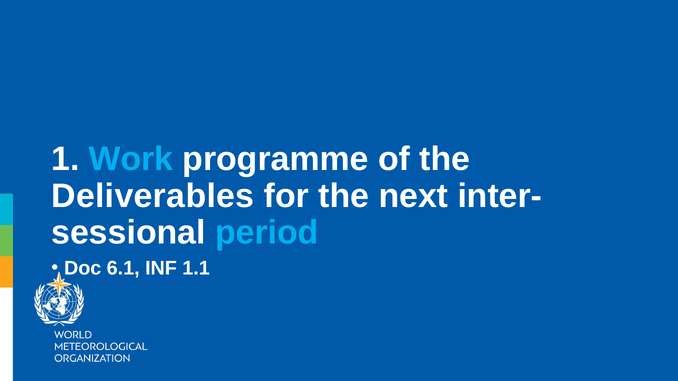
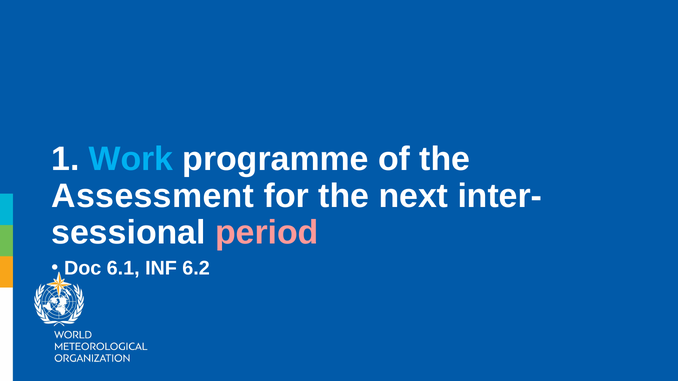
Deliverables: Deliverables -> Assessment (153, 196)
period colour: light blue -> pink (267, 233)
1.1: 1.1 -> 6.2 (196, 268)
